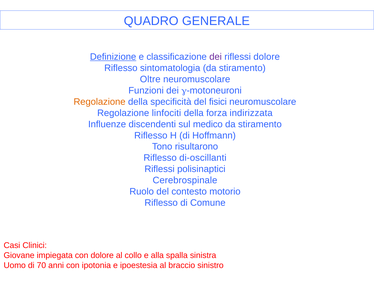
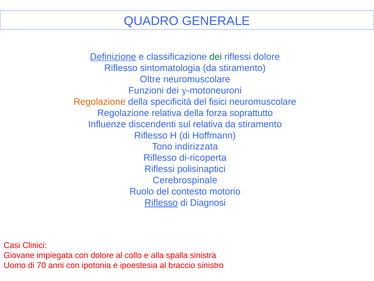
dei colour: purple -> green (216, 57)
Regolazione linfociti: linfociti -> relativa (167, 113)
indirizzata: indirizzata -> soprattutto (251, 113)
sul medico: medico -> relativa (208, 124)
risultarono: risultarono -> indirizzata (196, 146)
di-oscillanti: di-oscillanti -> di-ricoperta (203, 158)
Riflesso underline: none -> present (161, 202)
Comune: Comune -> Diagnosi (208, 202)
